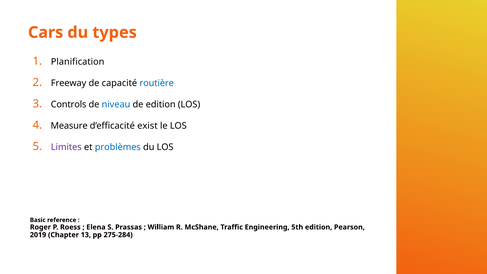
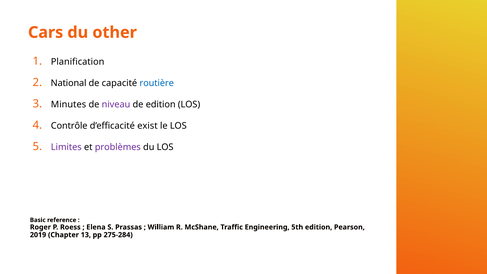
types: types -> other (115, 32)
Freeway: Freeway -> National (69, 83)
Controls: Controls -> Minutes (69, 104)
niveau colour: blue -> purple (116, 104)
Measure: Measure -> Contrôle (69, 126)
problèmes colour: blue -> purple (118, 147)
